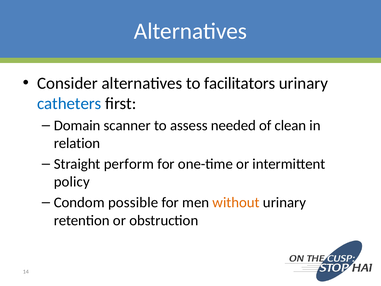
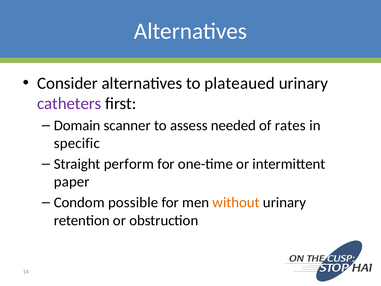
facilitators: facilitators -> plateaued (240, 83)
catheters colour: blue -> purple (69, 103)
clean: clean -> rates (290, 125)
relation: relation -> specific (77, 143)
policy: policy -> paper (72, 182)
